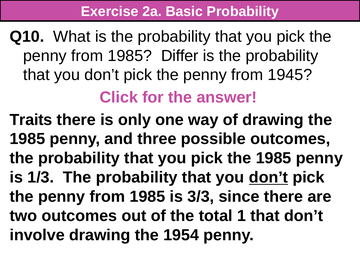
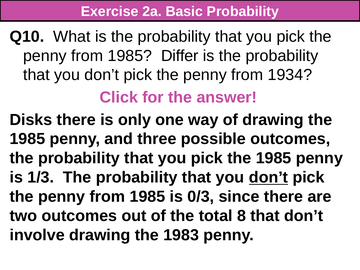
1945: 1945 -> 1934 (290, 75)
Traits: Traits -> Disks (31, 120)
3/3: 3/3 -> 0/3 (201, 197)
1: 1 -> 8 (242, 216)
1954: 1954 -> 1983 (181, 235)
